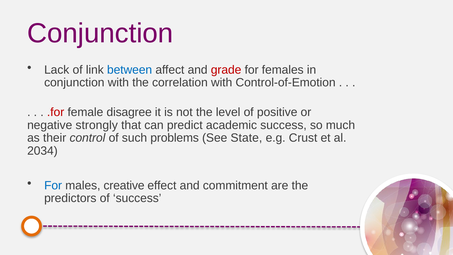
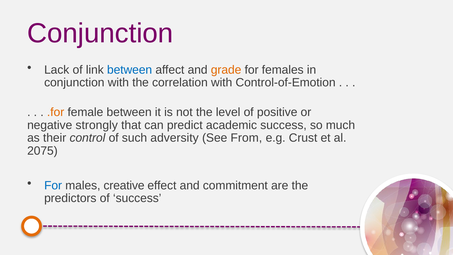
grade colour: red -> orange (226, 70)
.for colour: red -> orange (56, 112)
female disagree: disagree -> between (129, 112)
problems: problems -> adversity (175, 138)
State: State -> From (246, 138)
2034: 2034 -> 2075 (42, 151)
